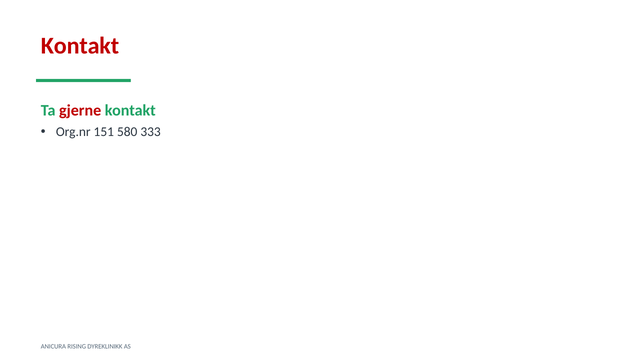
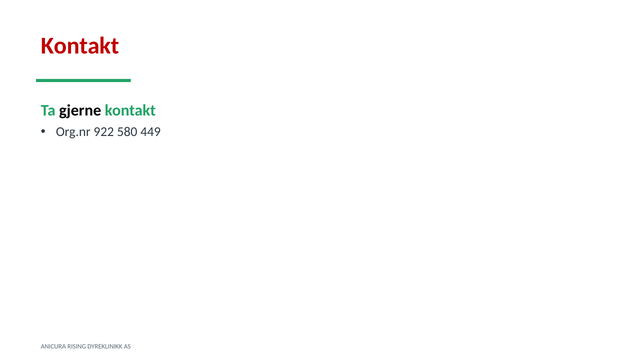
gjerne colour: red -> black (80, 111)
151: 151 -> 922 (104, 132)
333: 333 -> 449 (151, 132)
